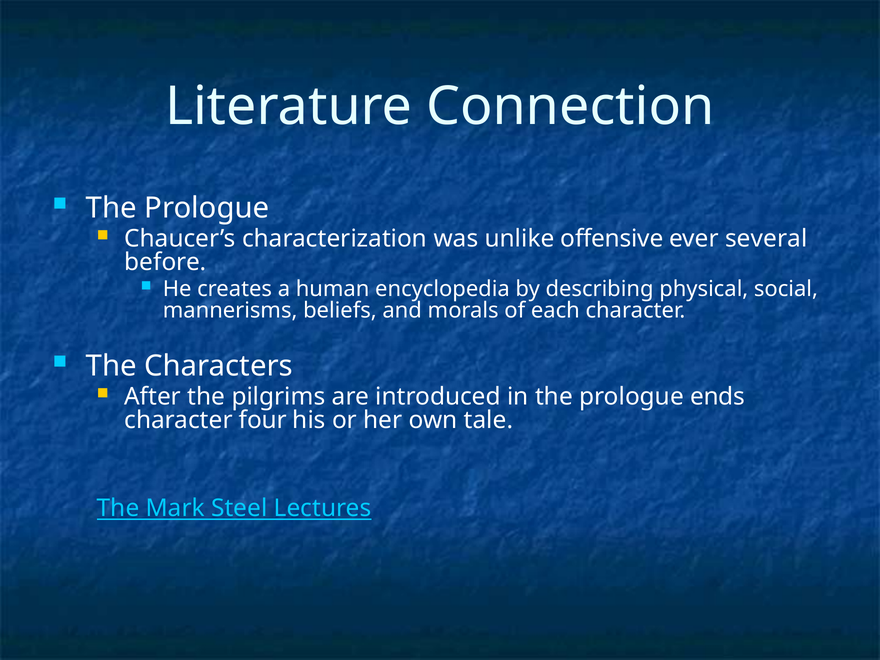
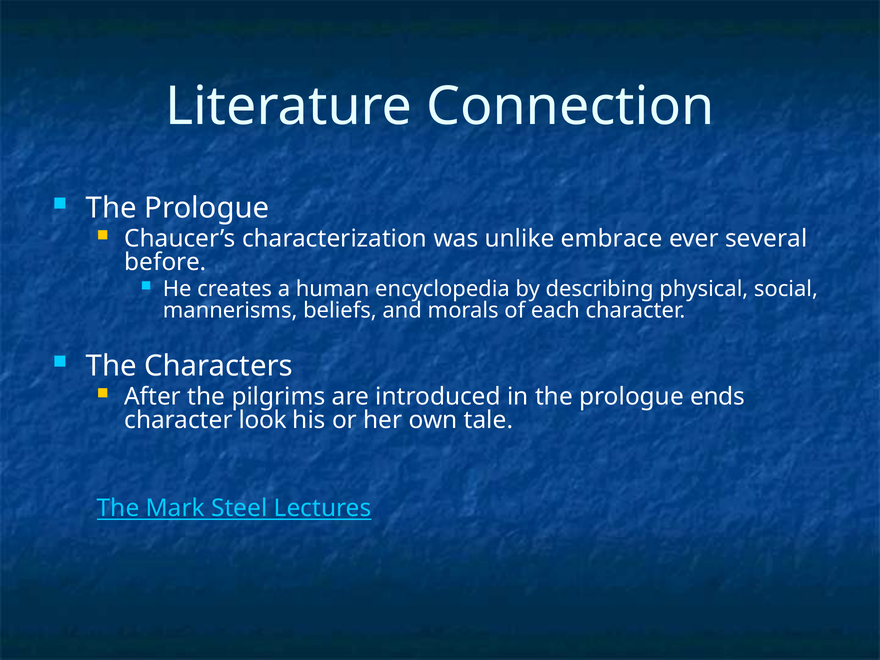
offensive: offensive -> embrace (612, 239)
four: four -> look (263, 420)
